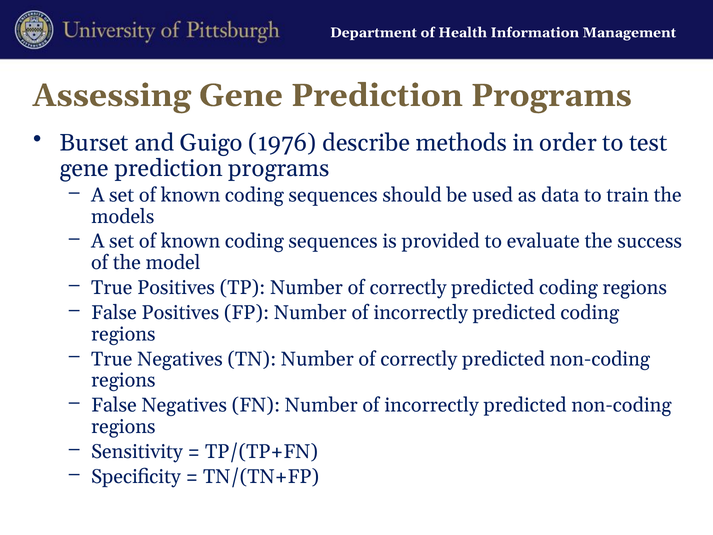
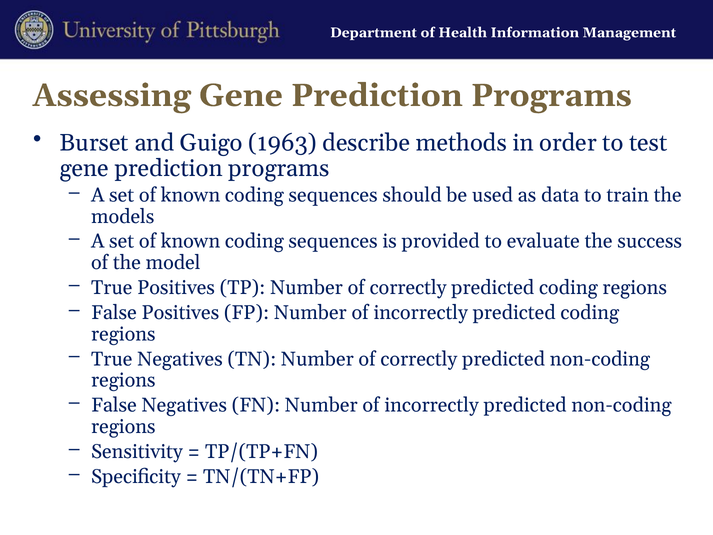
1976: 1976 -> 1963 (282, 143)
